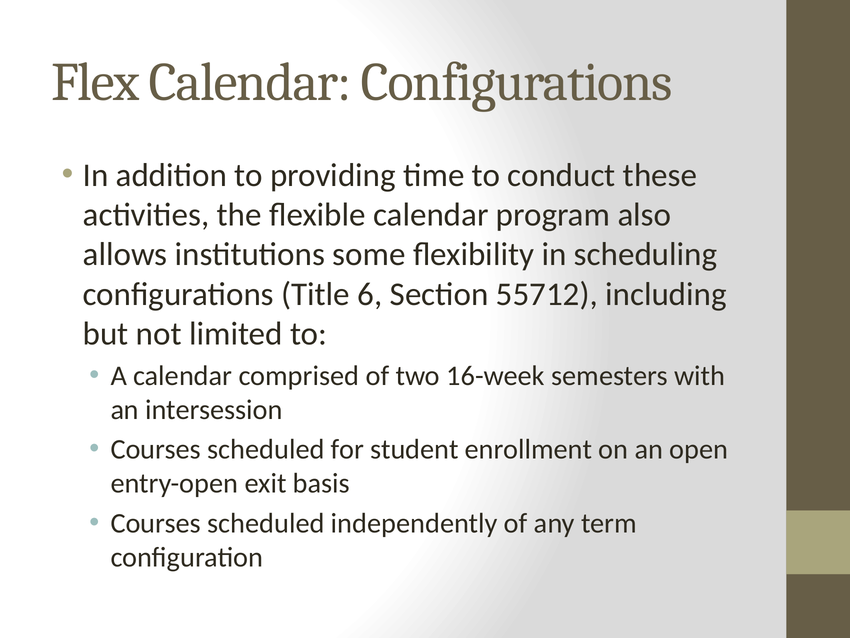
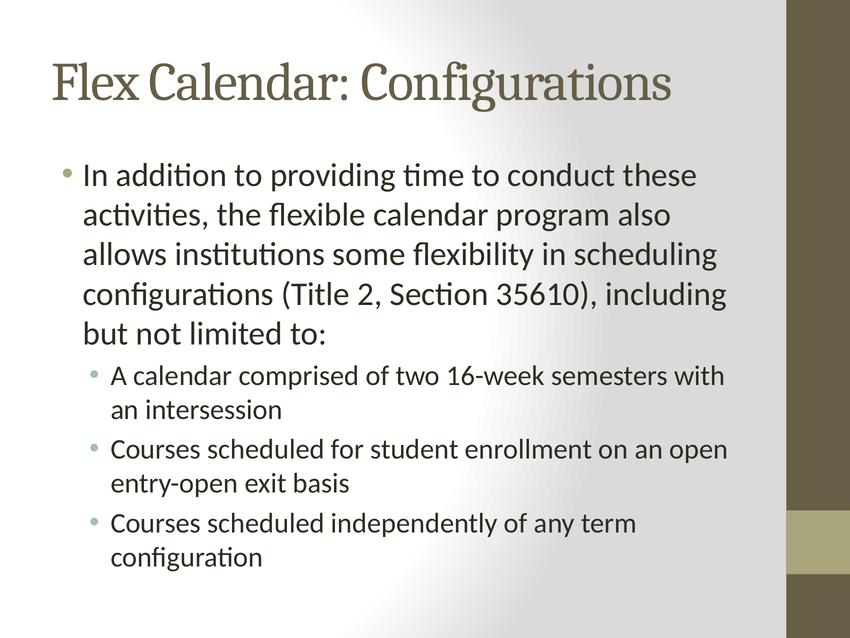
6: 6 -> 2 (370, 294)
55712: 55712 -> 35610 (547, 294)
